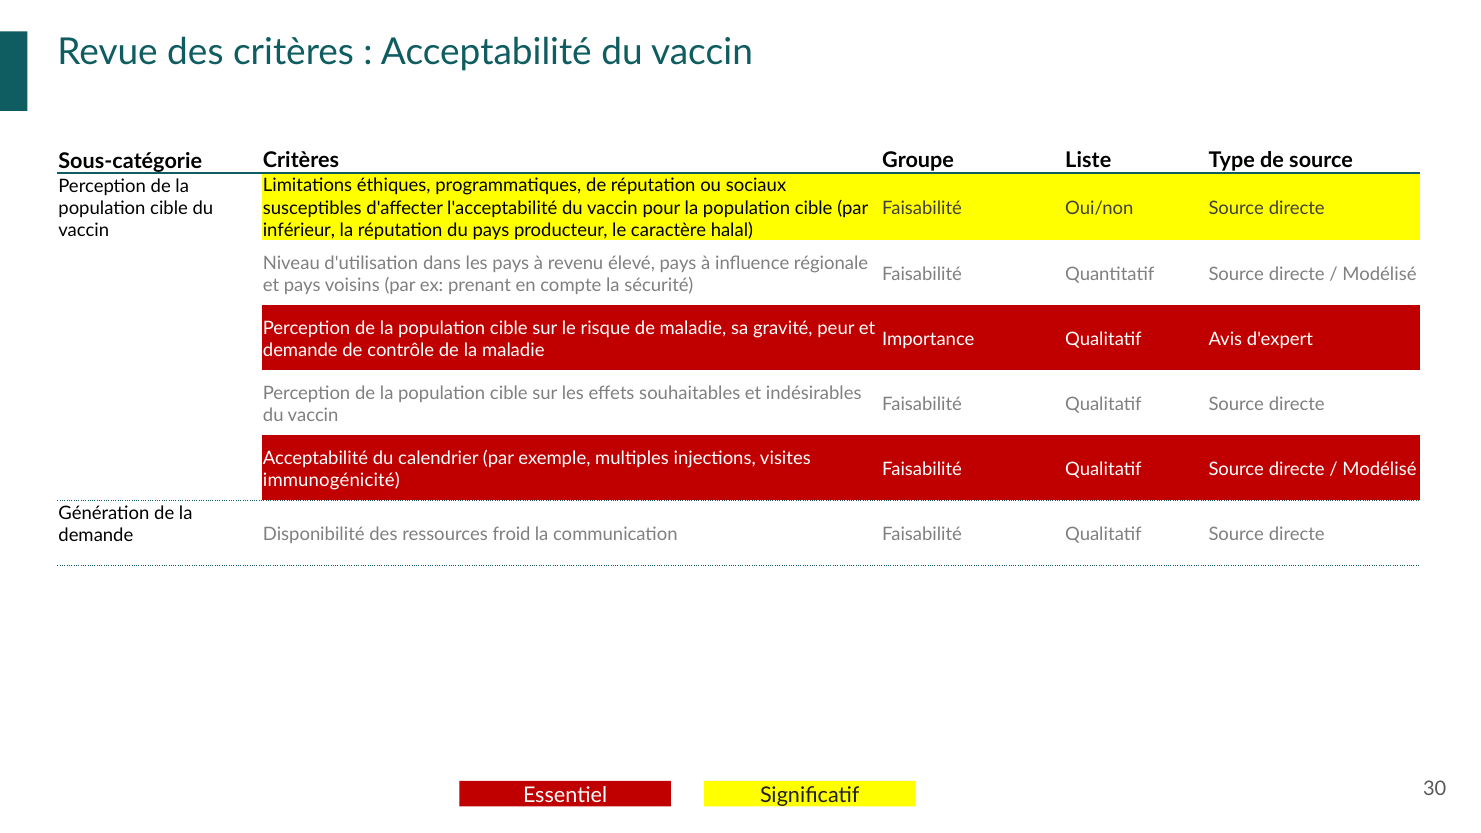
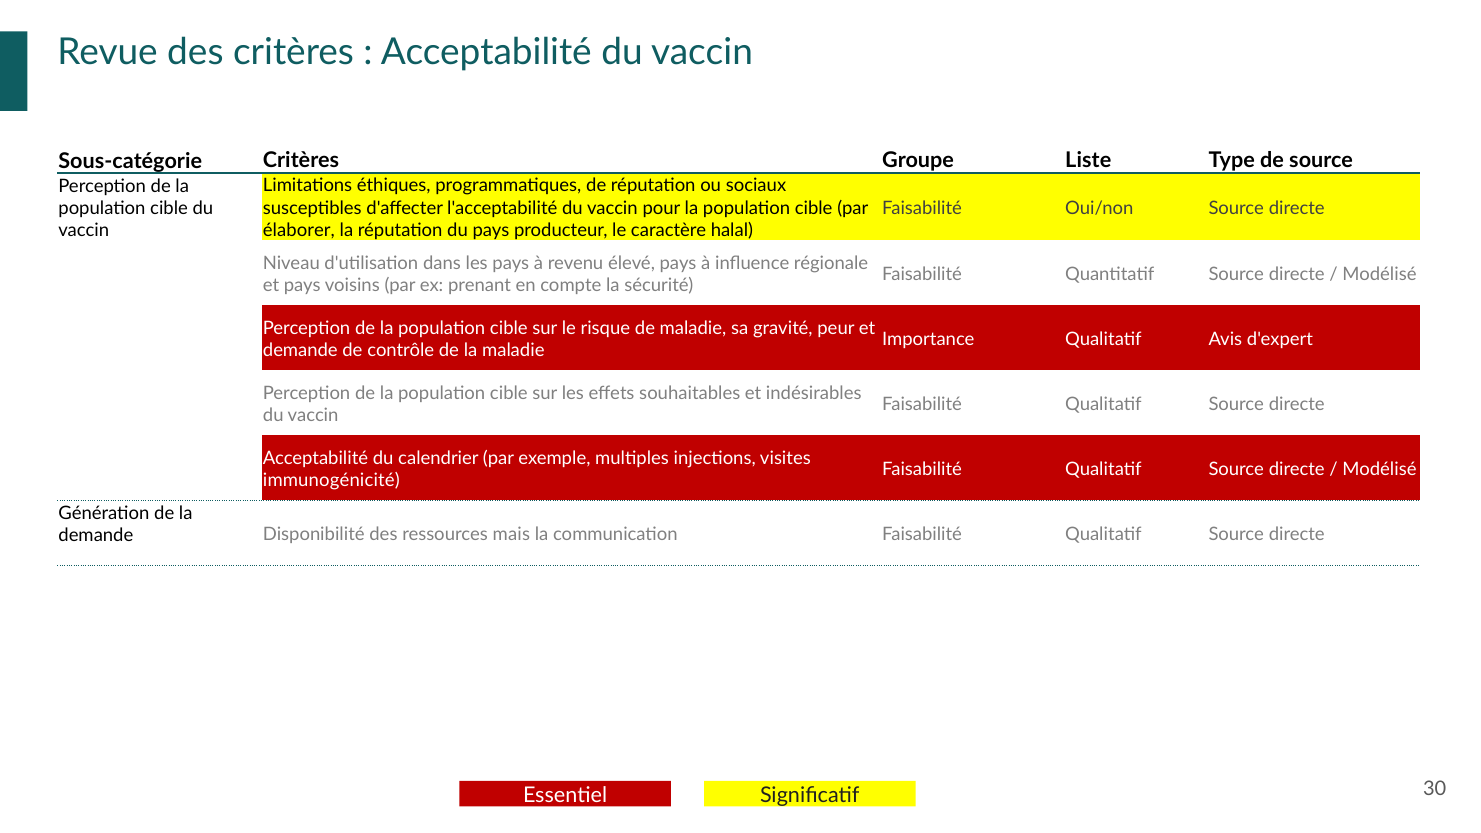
inférieur: inférieur -> élaborer (299, 230)
froid: froid -> mais (511, 534)
